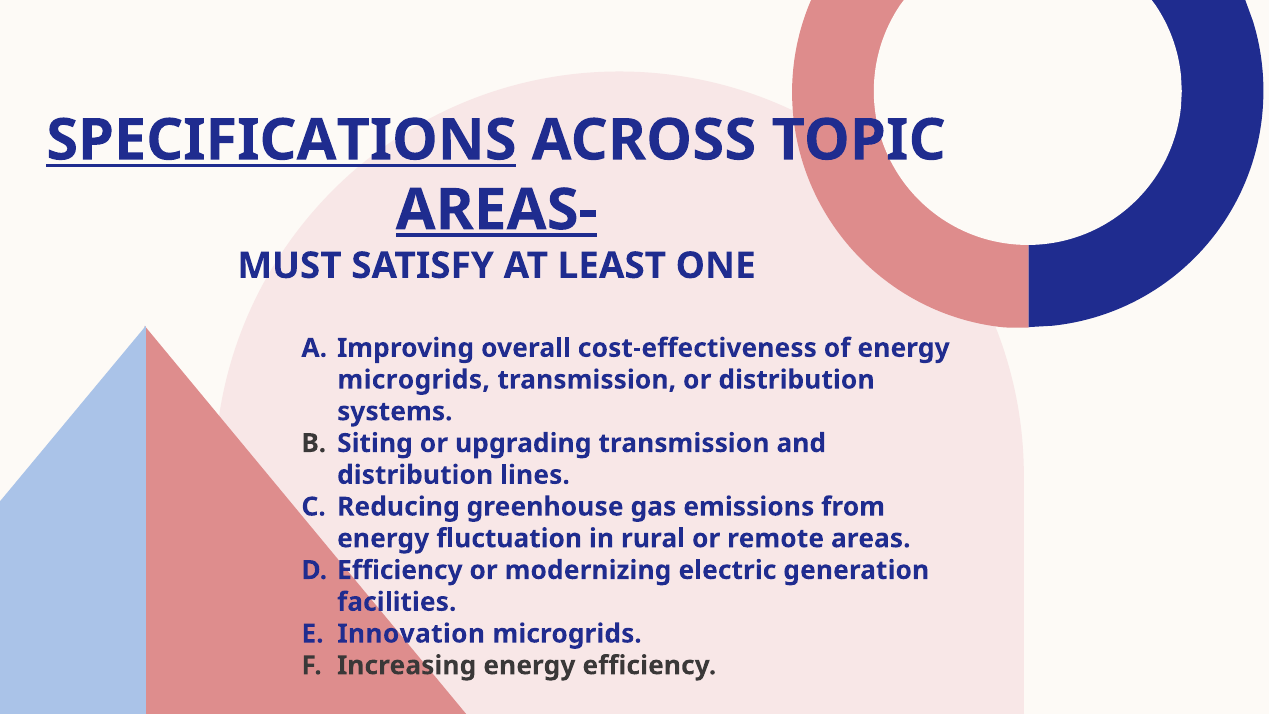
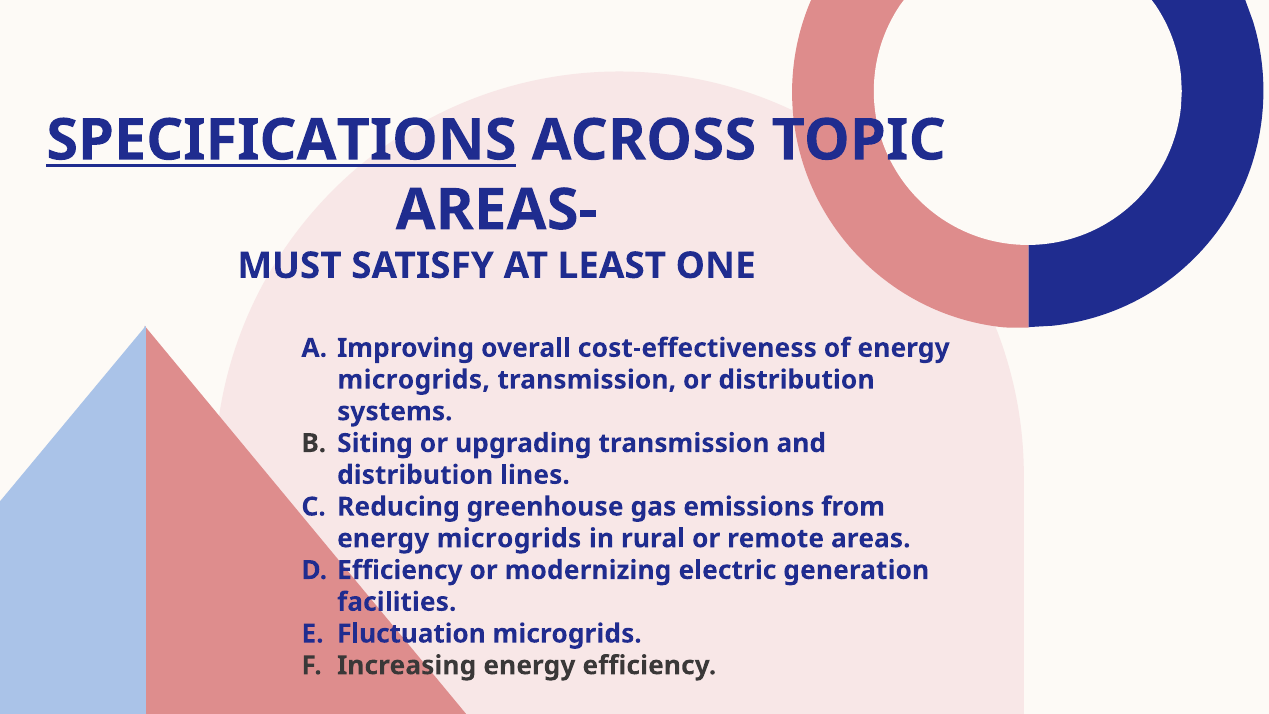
AREAS- underline: present -> none (496, 210)
fluctuation: fluctuation -> microgrids (509, 538)
Innovation: Innovation -> Fluctuation (411, 634)
